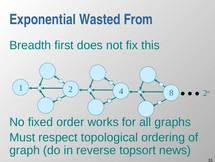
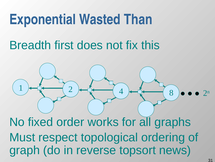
From: From -> Than (138, 19)
